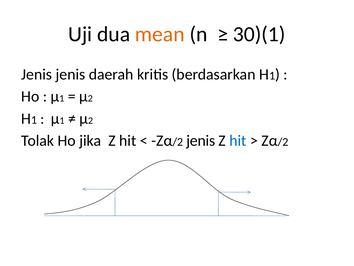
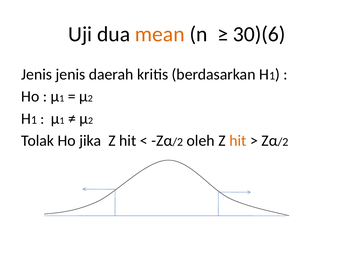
30)(1: 30)(1 -> 30)(6 (259, 34)
jenis: jenis -> oleh (201, 140)
hit colour: blue -> orange (238, 140)
